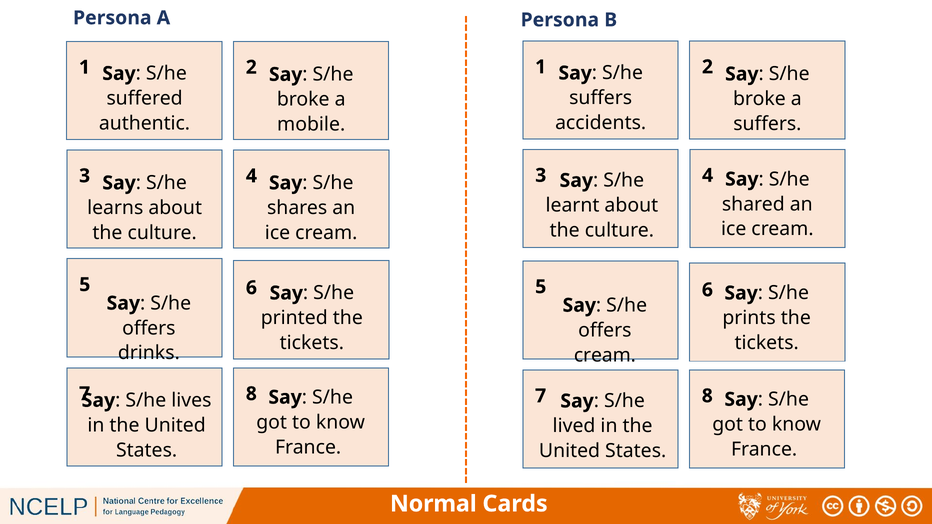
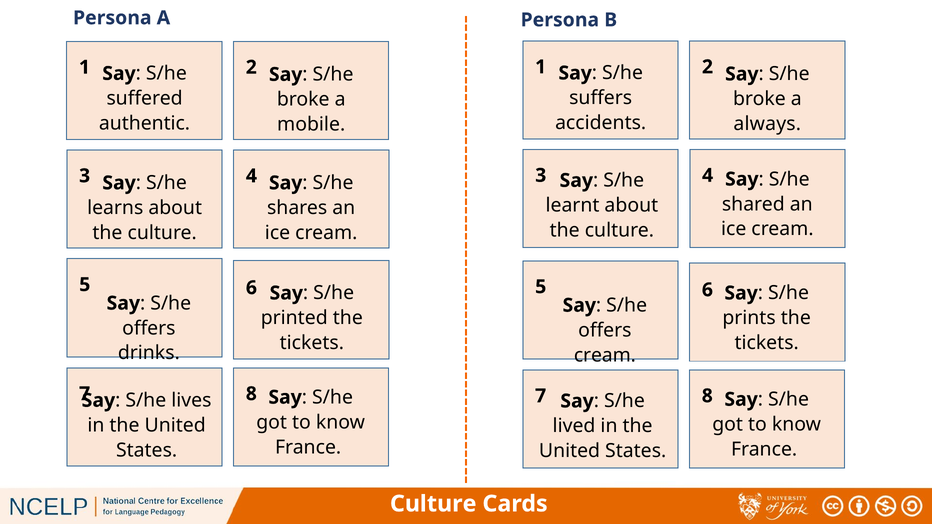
suffers: suffers -> always (767, 124)
Normal: Normal -> Culture (433, 504)
